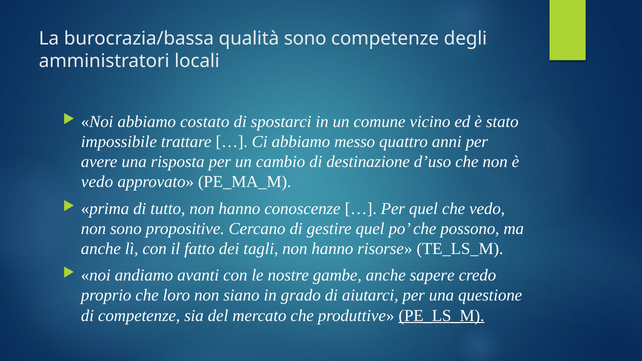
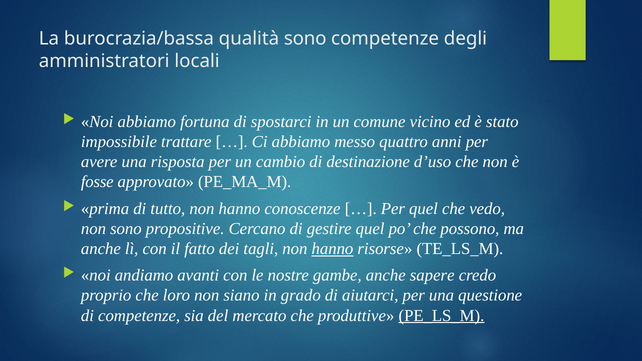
costato: costato -> fortuna (205, 122)
vedo: vedo -> fosse (97, 182)
hanno underline: none -> present (332, 249)
